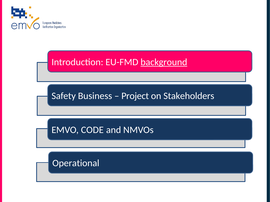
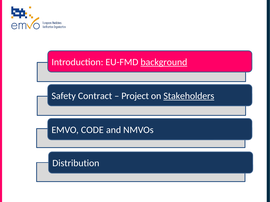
Business: Business -> Contract (95, 96)
Stakeholders underline: none -> present (189, 96)
Operational: Operational -> Distribution (76, 164)
